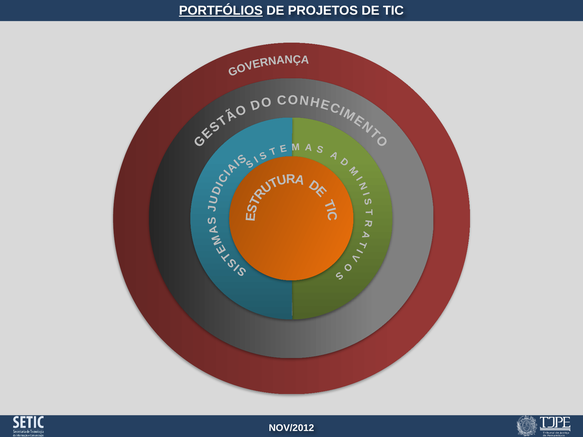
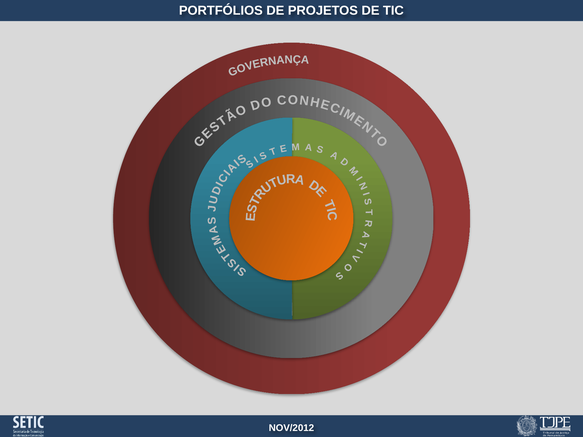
PORTFÓLIOS underline: present -> none (221, 11)
